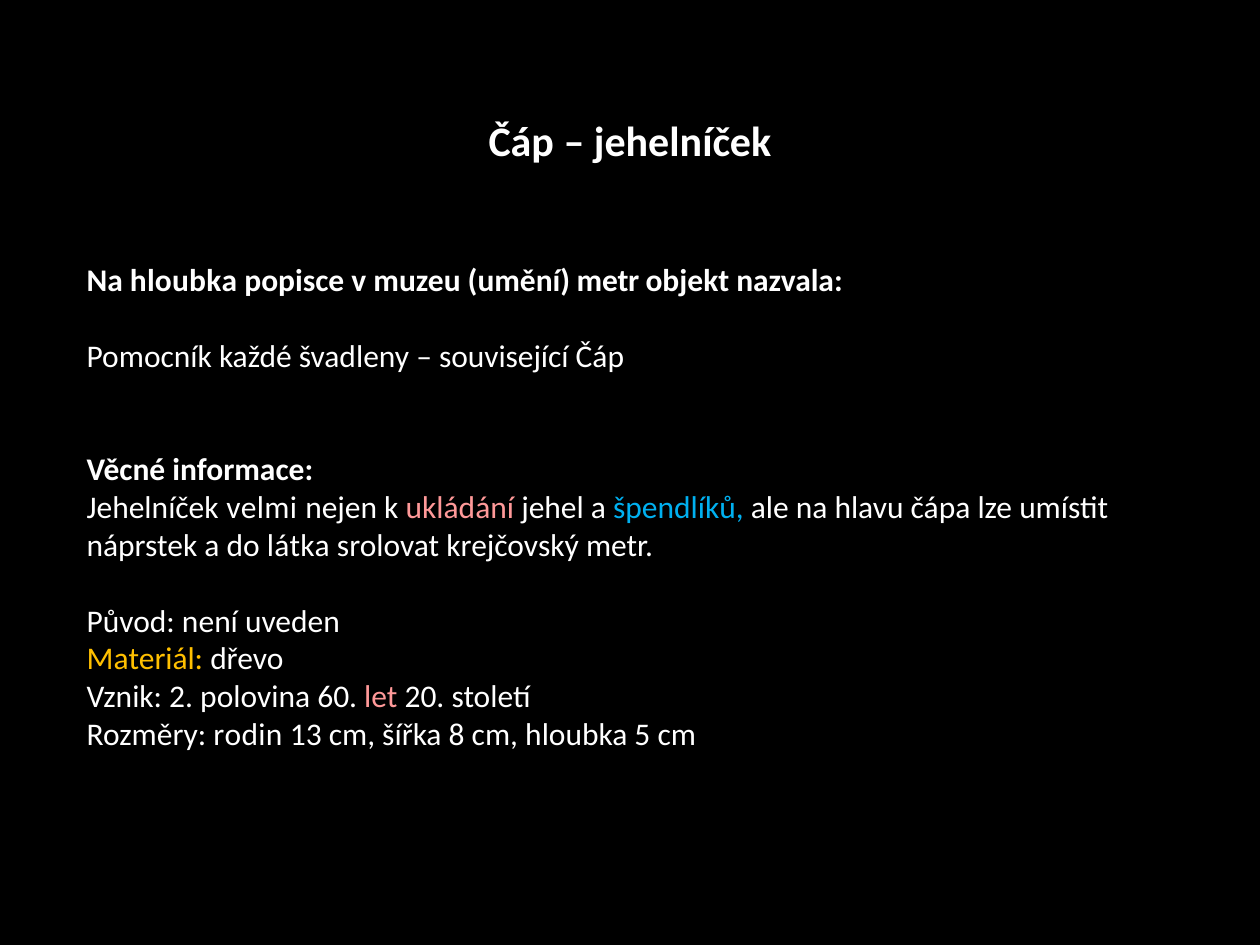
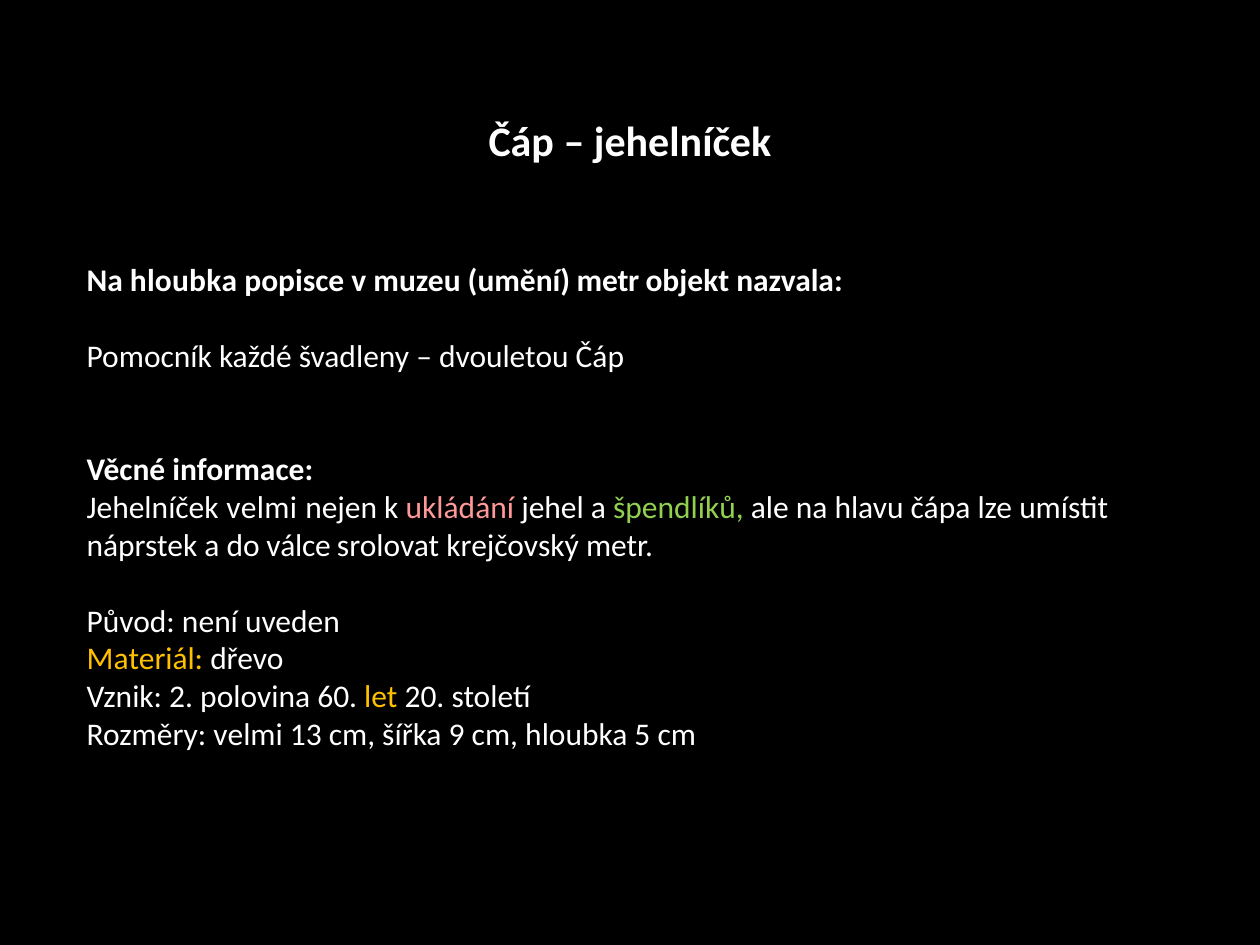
související: související -> dvouletou (504, 357)
špendlíků colour: light blue -> light green (678, 508)
látka: látka -> válce (299, 546)
let colour: pink -> yellow (381, 697)
Rozměry rodin: rodin -> velmi (248, 735)
8: 8 -> 9 (457, 735)
